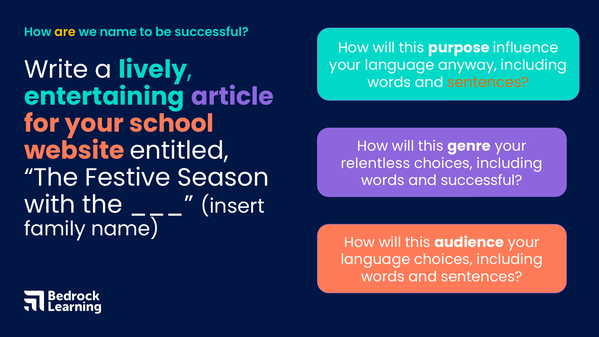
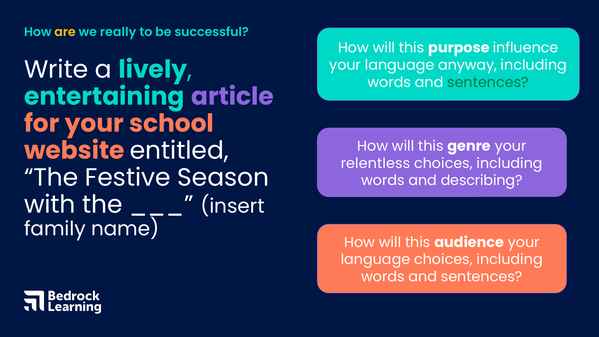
we name: name -> really (118, 32)
sentences colour: orange -> green (488, 82)
and successful: successful -> describing (482, 180)
